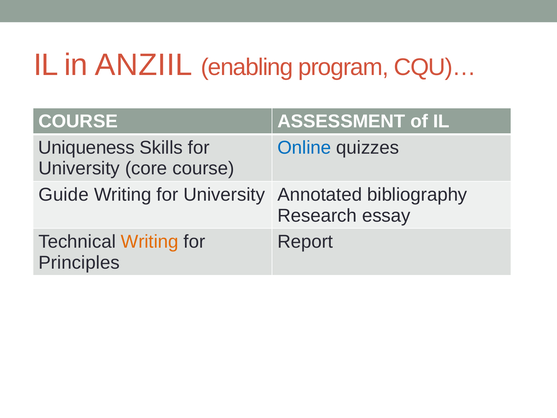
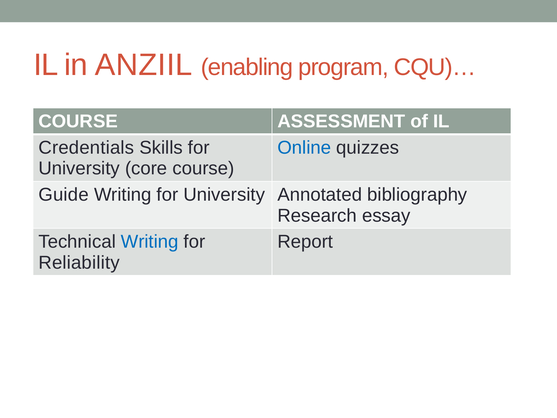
Uniqueness: Uniqueness -> Credentials (86, 148)
Writing colour: orange -> blue (150, 242)
Principles: Principles -> Reliability (79, 262)
